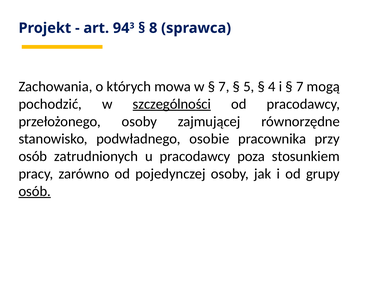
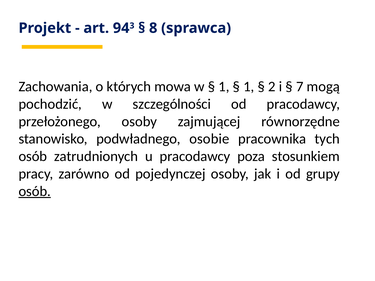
7: 7 -> 1 (224, 87)
5: 5 -> 1 (249, 87)
4: 4 -> 2 (272, 87)
szczególności underline: present -> none (172, 104)
przy: przy -> tych (327, 139)
